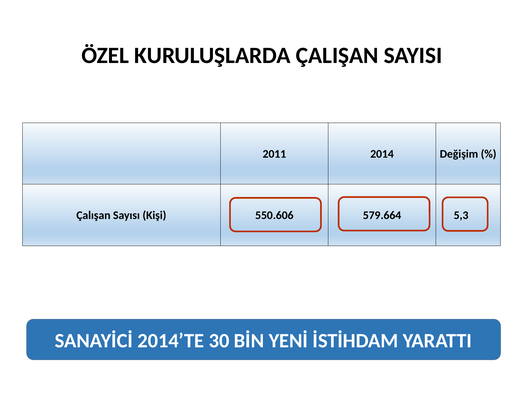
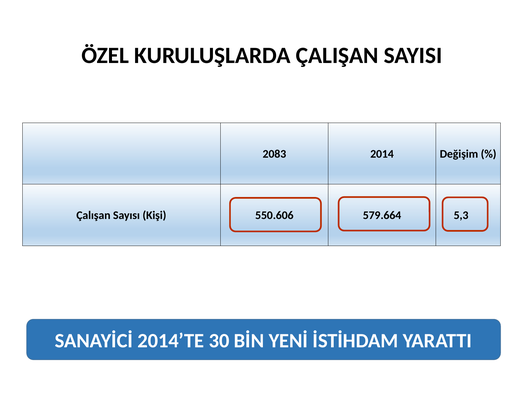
2011: 2011 -> 2083 (274, 154)
